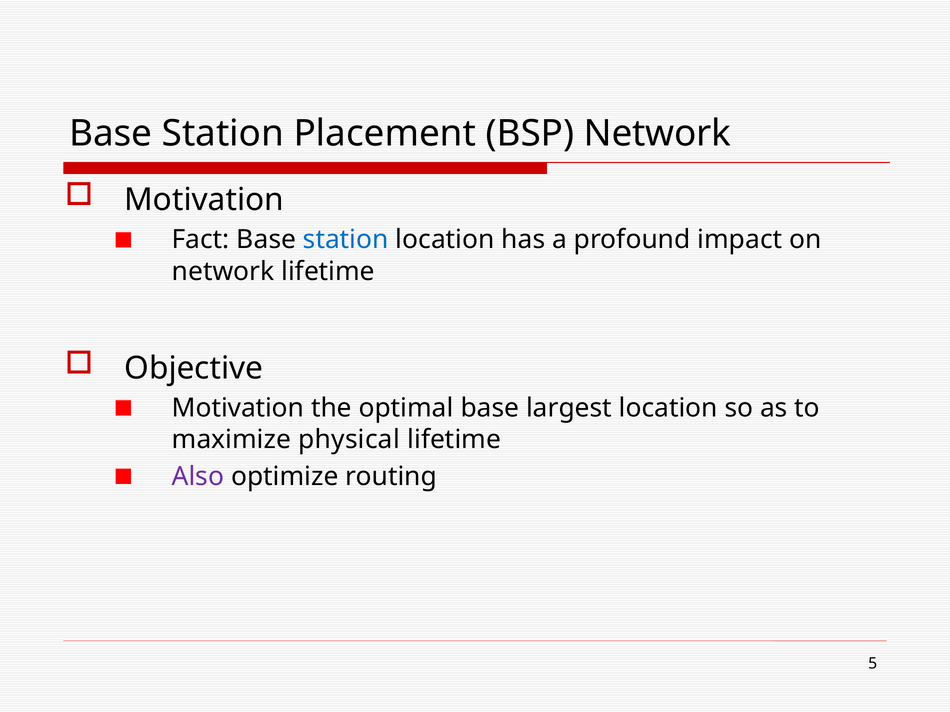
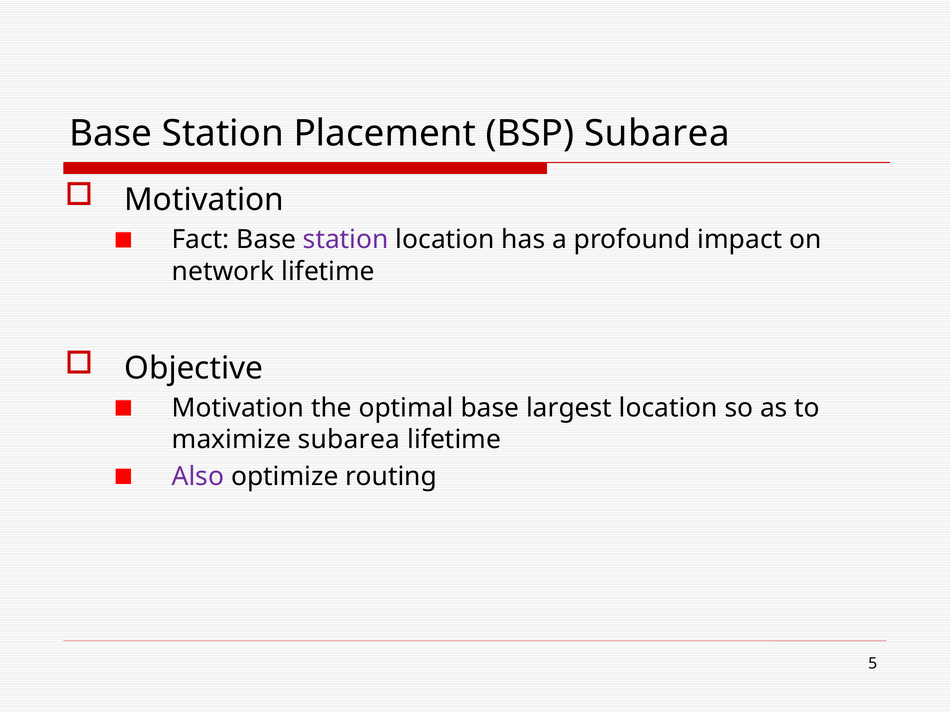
BSP Network: Network -> Subarea (657, 134)
station colour: blue -> purple (346, 240)
maximize physical: physical -> subarea (349, 440)
